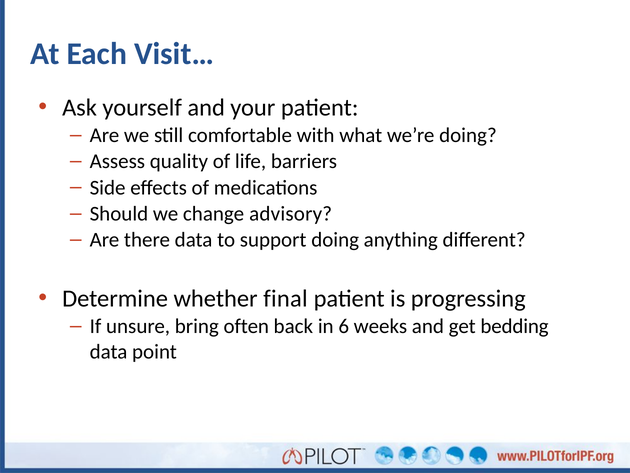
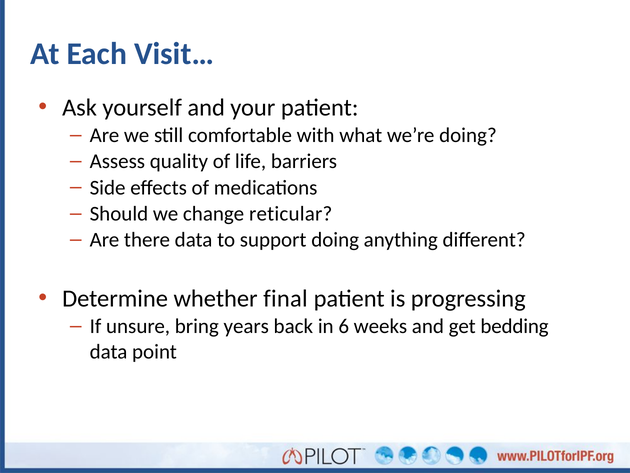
advisory: advisory -> reticular (291, 214)
often: often -> years (246, 326)
